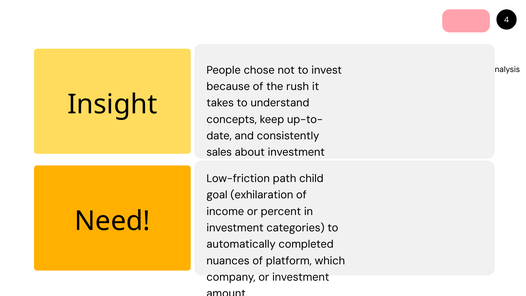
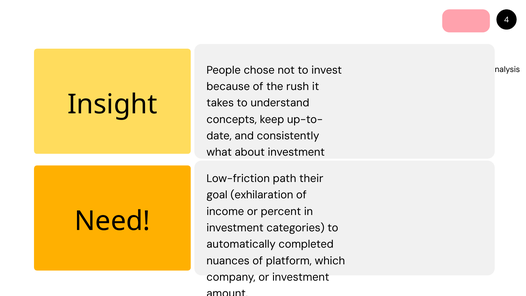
sales: sales -> what (219, 152)
child: child -> their (311, 178)
